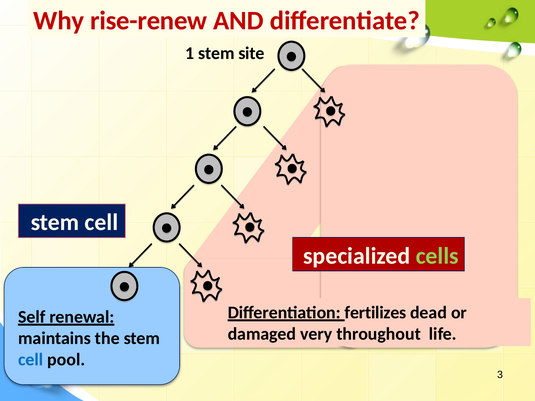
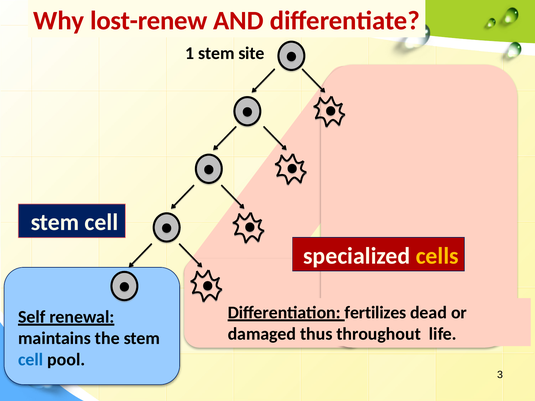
rise-renew: rise-renew -> lost-renew (149, 21)
cells colour: light green -> yellow (437, 256)
very: very -> thus (316, 334)
